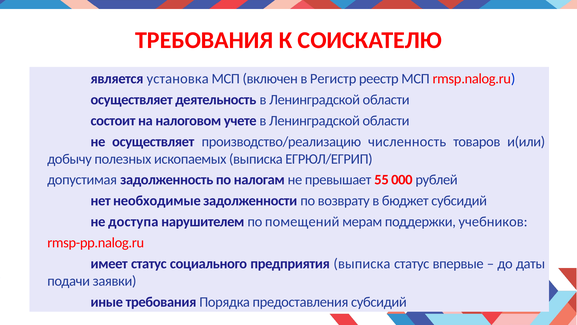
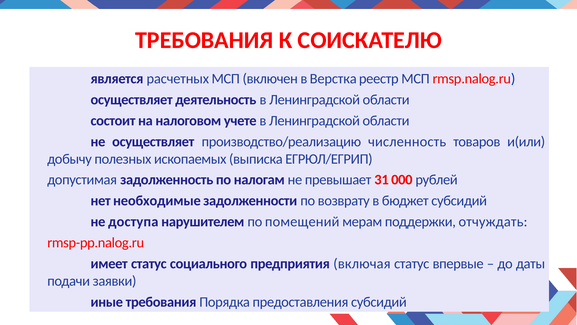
установка: установка -> расчетных (178, 79)
Регистр: Регистр -> Верстка (333, 79)
55: 55 -> 31 (381, 180)
учебников: учебников -> отчуждать (493, 221)
предприятия выписка: выписка -> включая (362, 263)
